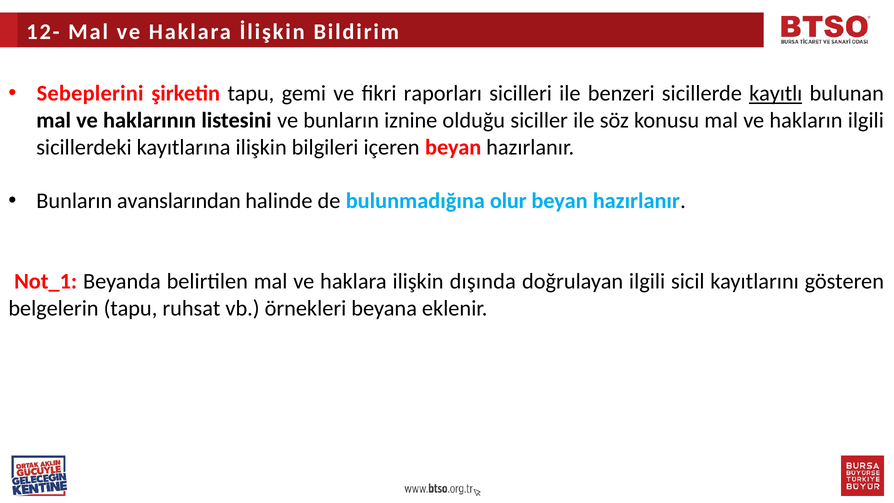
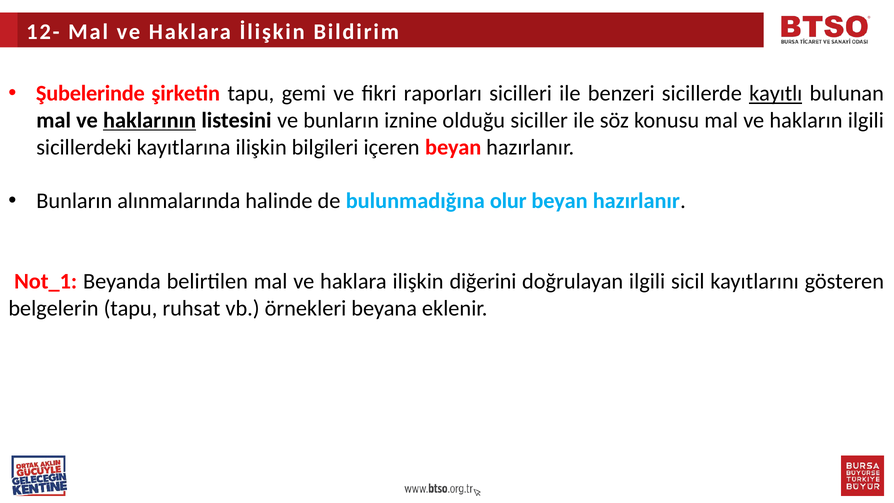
Sebeplerini: Sebeplerini -> Şubelerinde (90, 93)
haklarının underline: none -> present (150, 120)
avanslarından: avanslarından -> alınmalarında (179, 201)
dışında: dışında -> diğerini (483, 281)
